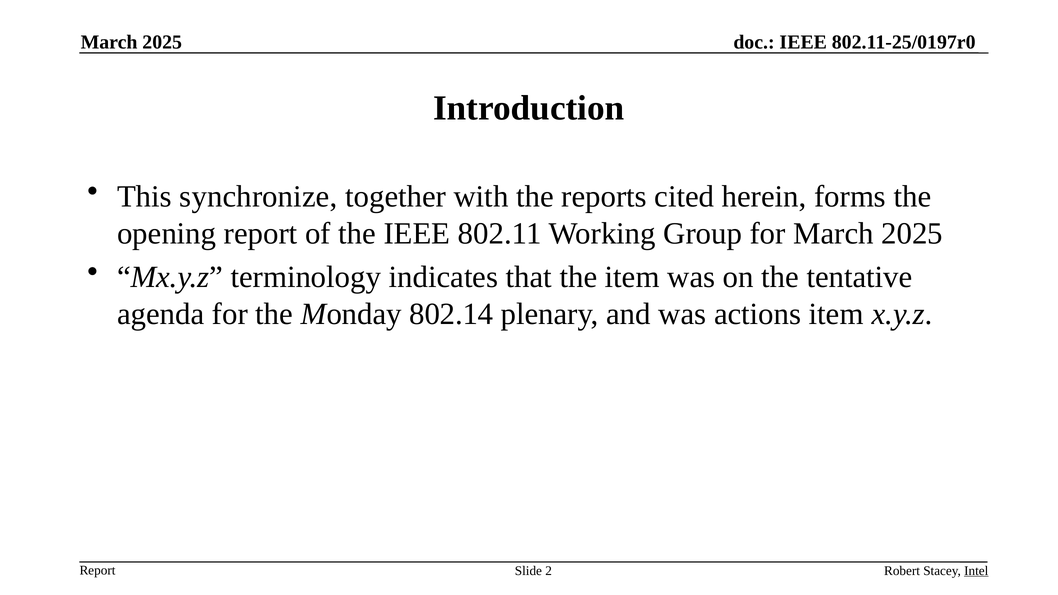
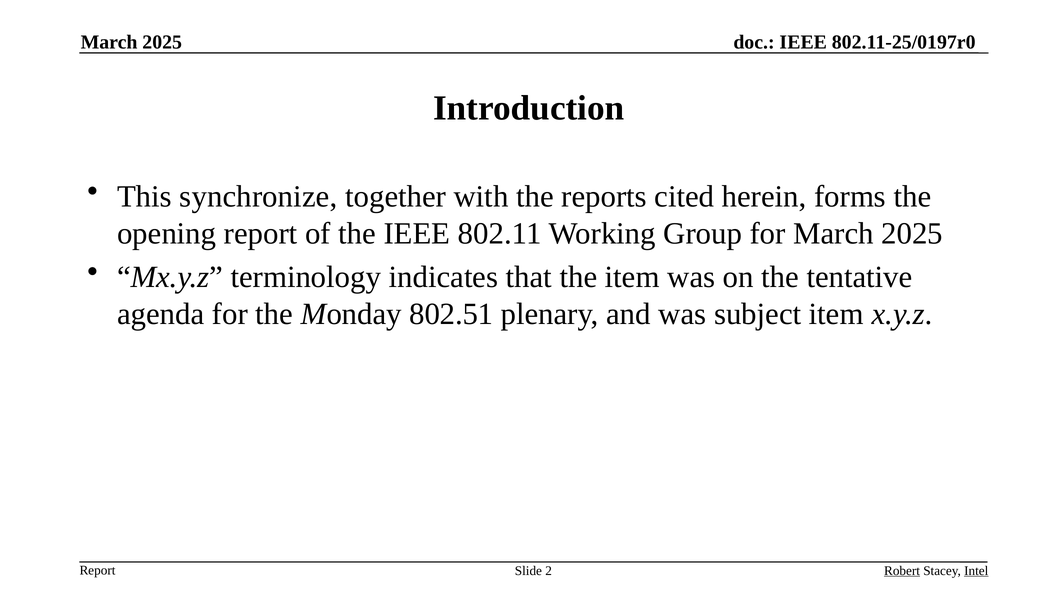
802.14: 802.14 -> 802.51 (451, 314)
actions: actions -> subject (758, 314)
Robert underline: none -> present (902, 571)
